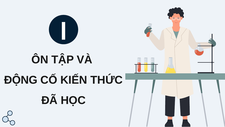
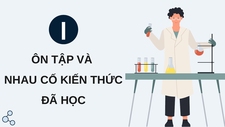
ĐỘNG: ĐỘNG -> NHAU (21, 80)
